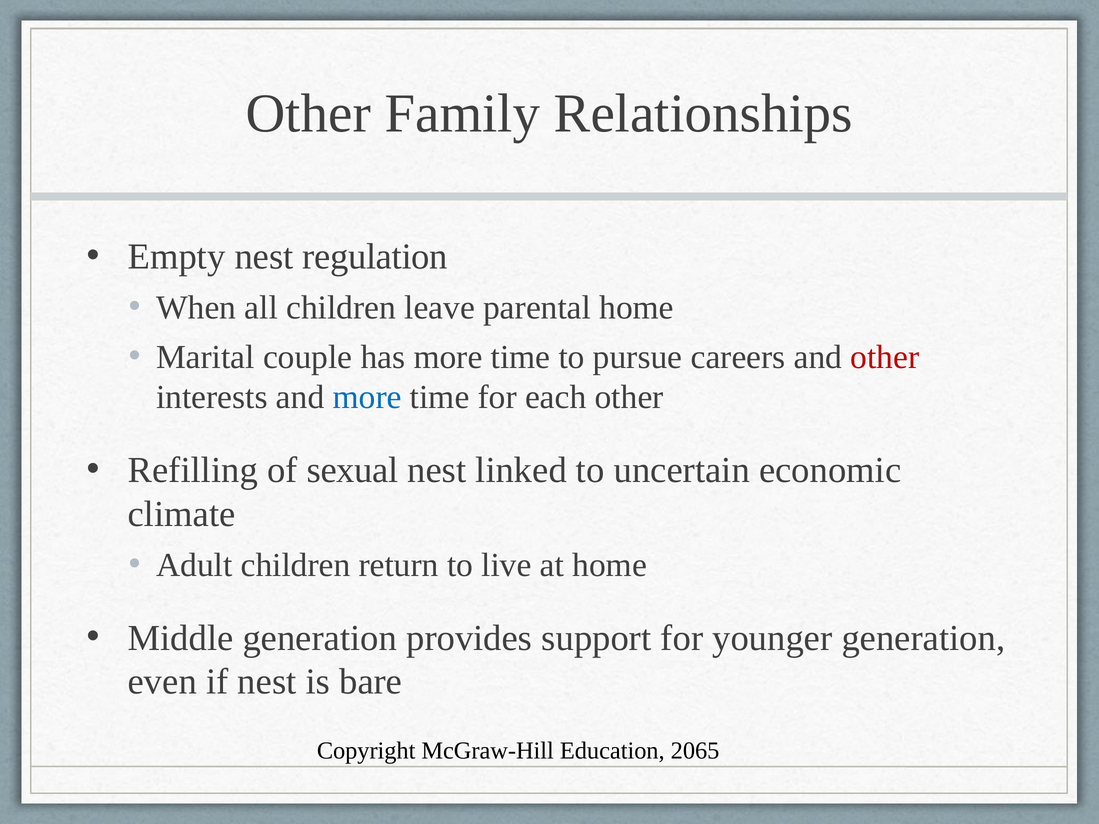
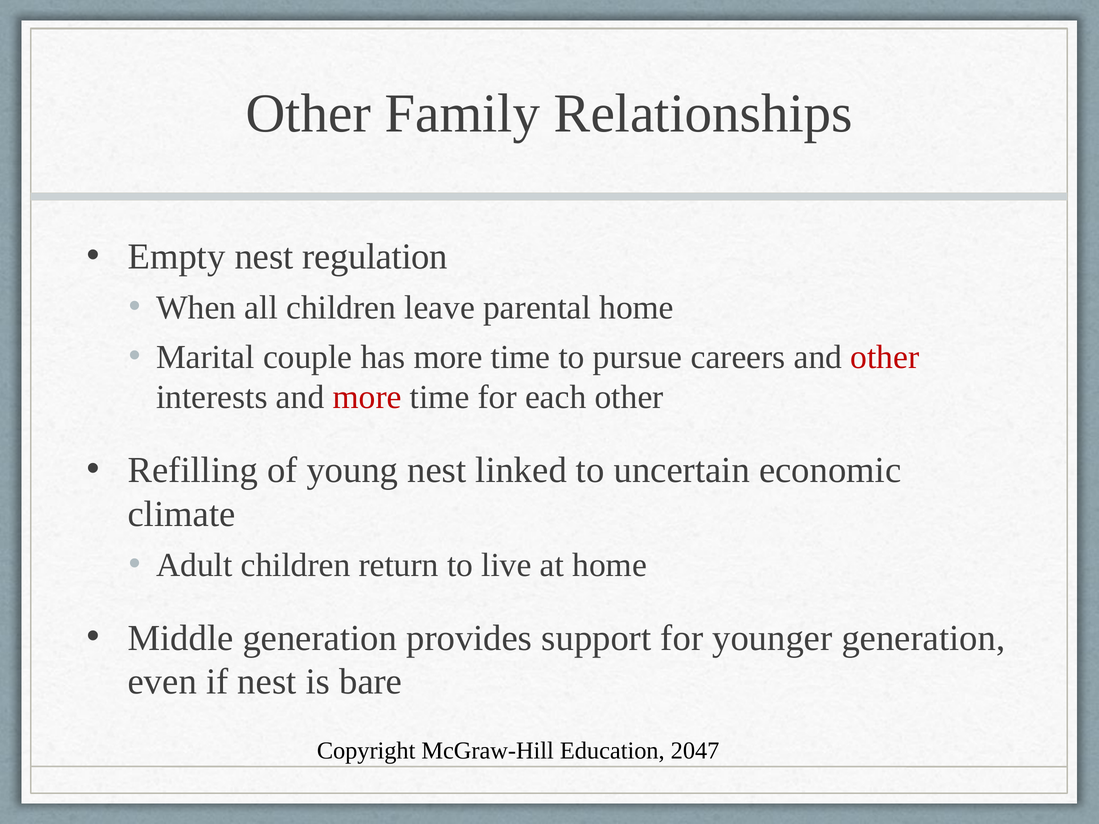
more colour: blue -> red (367, 397)
sexual: sexual -> young (352, 470)
2065: 2065 -> 2047 (695, 751)
